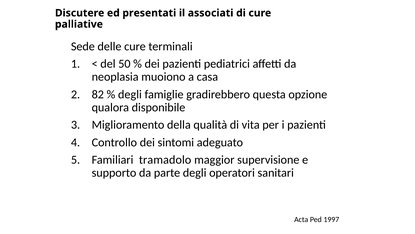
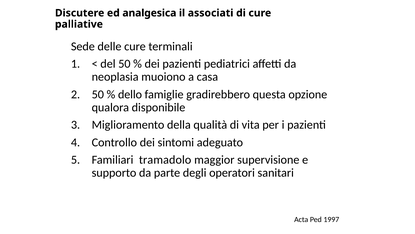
presentati: presentati -> analgesica (149, 13)
82: 82 -> 50 (98, 94)
degli: degli -> dello (130, 94)
